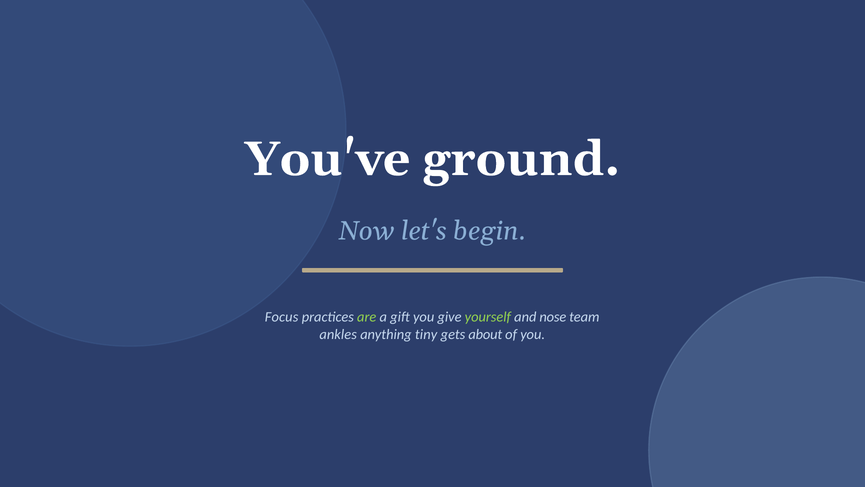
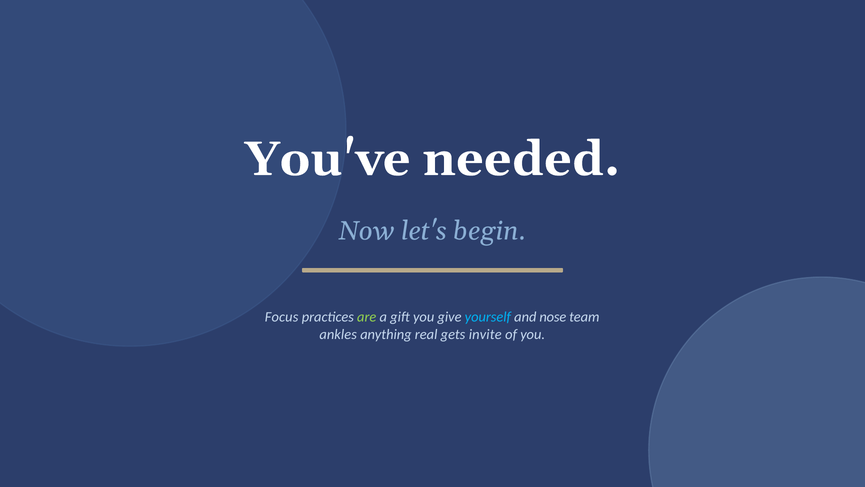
ground: ground -> needed (521, 159)
yourself colour: light green -> light blue (488, 317)
tiny: tiny -> real (426, 334)
about: about -> invite (485, 334)
